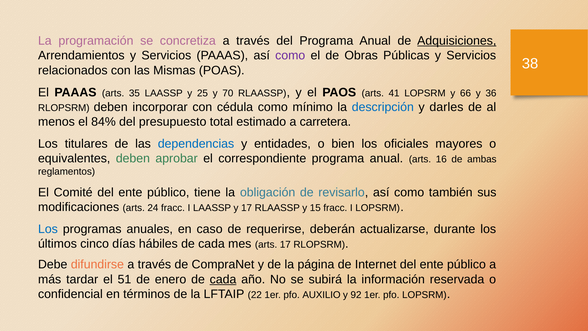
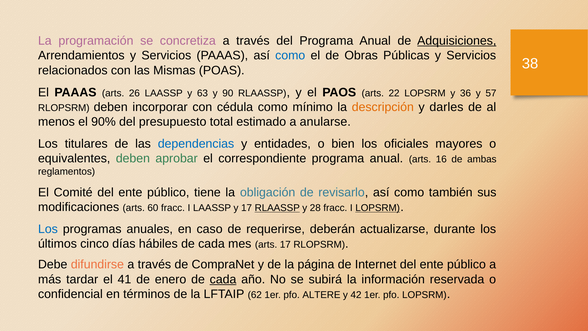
como colour: purple -> blue (290, 56)
35: 35 -> 26 (134, 93)
25: 25 -> 63 (202, 93)
70: 70 -> 90 (228, 93)
41: 41 -> 22 (394, 93)
66: 66 -> 36 (466, 93)
36: 36 -> 57 (491, 93)
descripción colour: blue -> orange (383, 107)
84%: 84% -> 90% (103, 122)
carretera: carretera -> anularse (325, 122)
24: 24 -> 60 (153, 208)
RLAASSP underline: none -> present (277, 208)
15: 15 -> 28 (315, 208)
LOPSRM underline: none -> present (378, 208)
51: 51 -> 41 (124, 279)
22: 22 -> 62 (255, 295)
AUXILIO: AUXILIO -> ALTERE (321, 295)
92: 92 -> 42 (356, 295)
